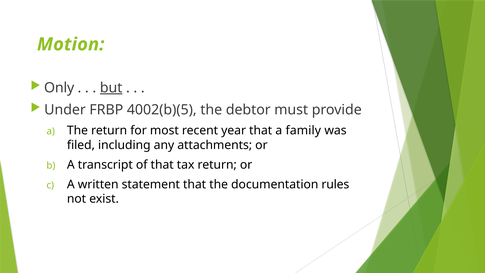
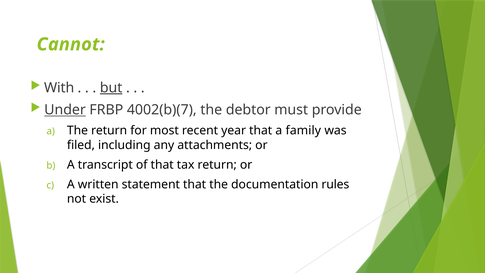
Motion: Motion -> Cannot (71, 44)
Only: Only -> With (59, 88)
Under underline: none -> present (65, 110)
4002(b)(5: 4002(b)(5 -> 4002(b)(7 (162, 110)
